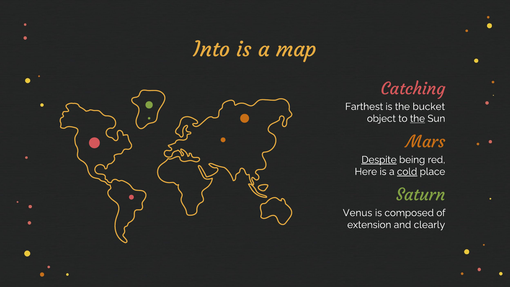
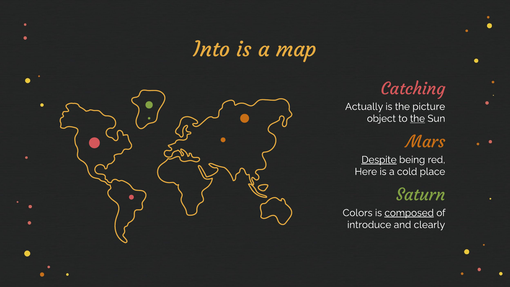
Farthest: Farthest -> Actually (364, 107)
bucket: bucket -> picture (429, 107)
cold underline: present -> none (407, 172)
Venus: Venus -> Colors (358, 213)
composed underline: none -> present (409, 213)
extension: extension -> introduce (369, 225)
